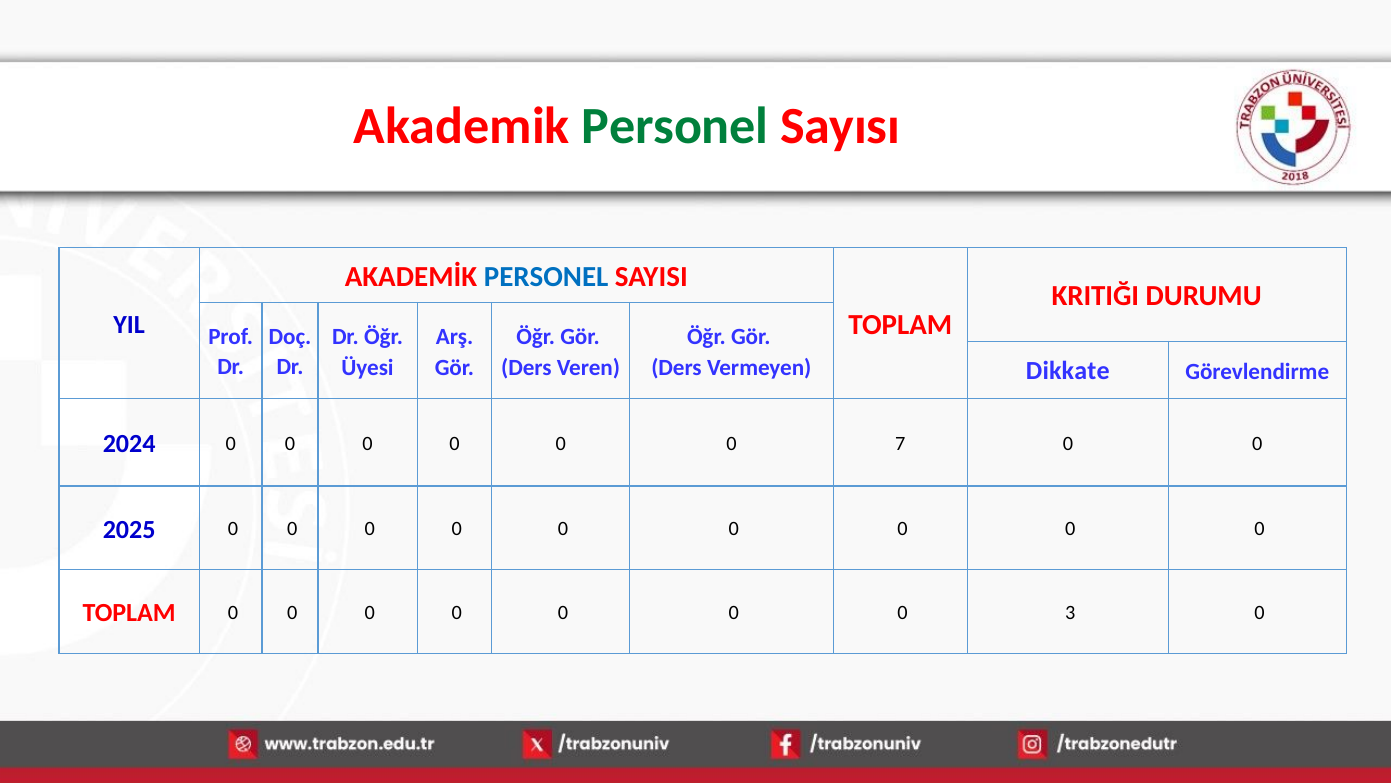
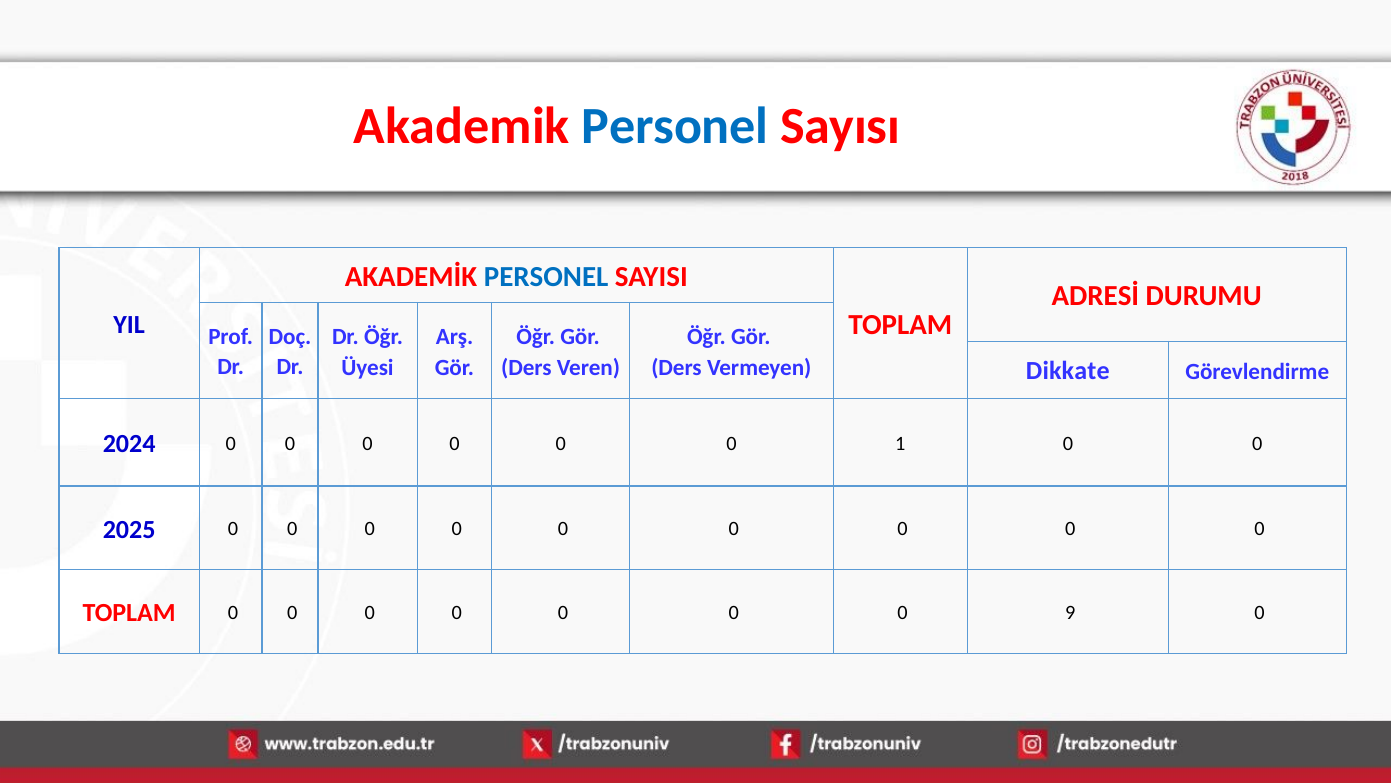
Personel colour: green -> blue (675, 126)
KRITIĞI: KRITIĞI -> ADRESİ (1095, 296)
7: 7 -> 1 (900, 443)
3: 3 -> 9 (1070, 613)
